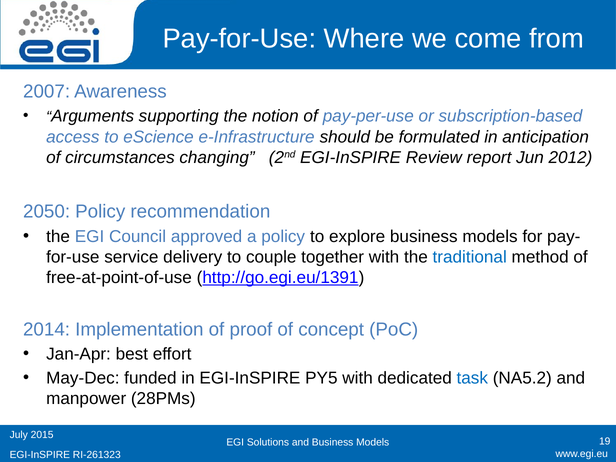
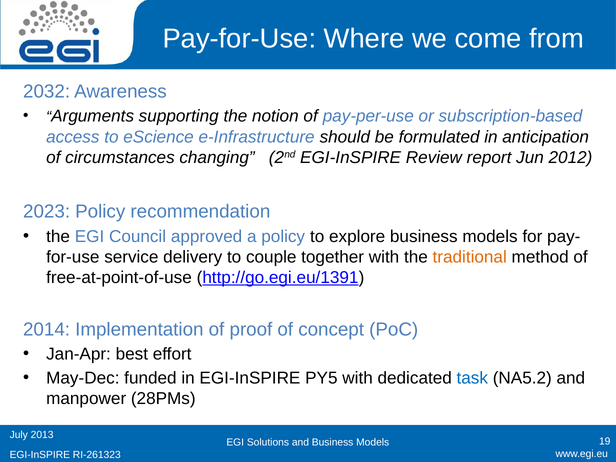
2007: 2007 -> 2032 (47, 91)
2050: 2050 -> 2023 (47, 212)
traditional colour: blue -> orange (470, 257)
2015: 2015 -> 2013 (42, 435)
